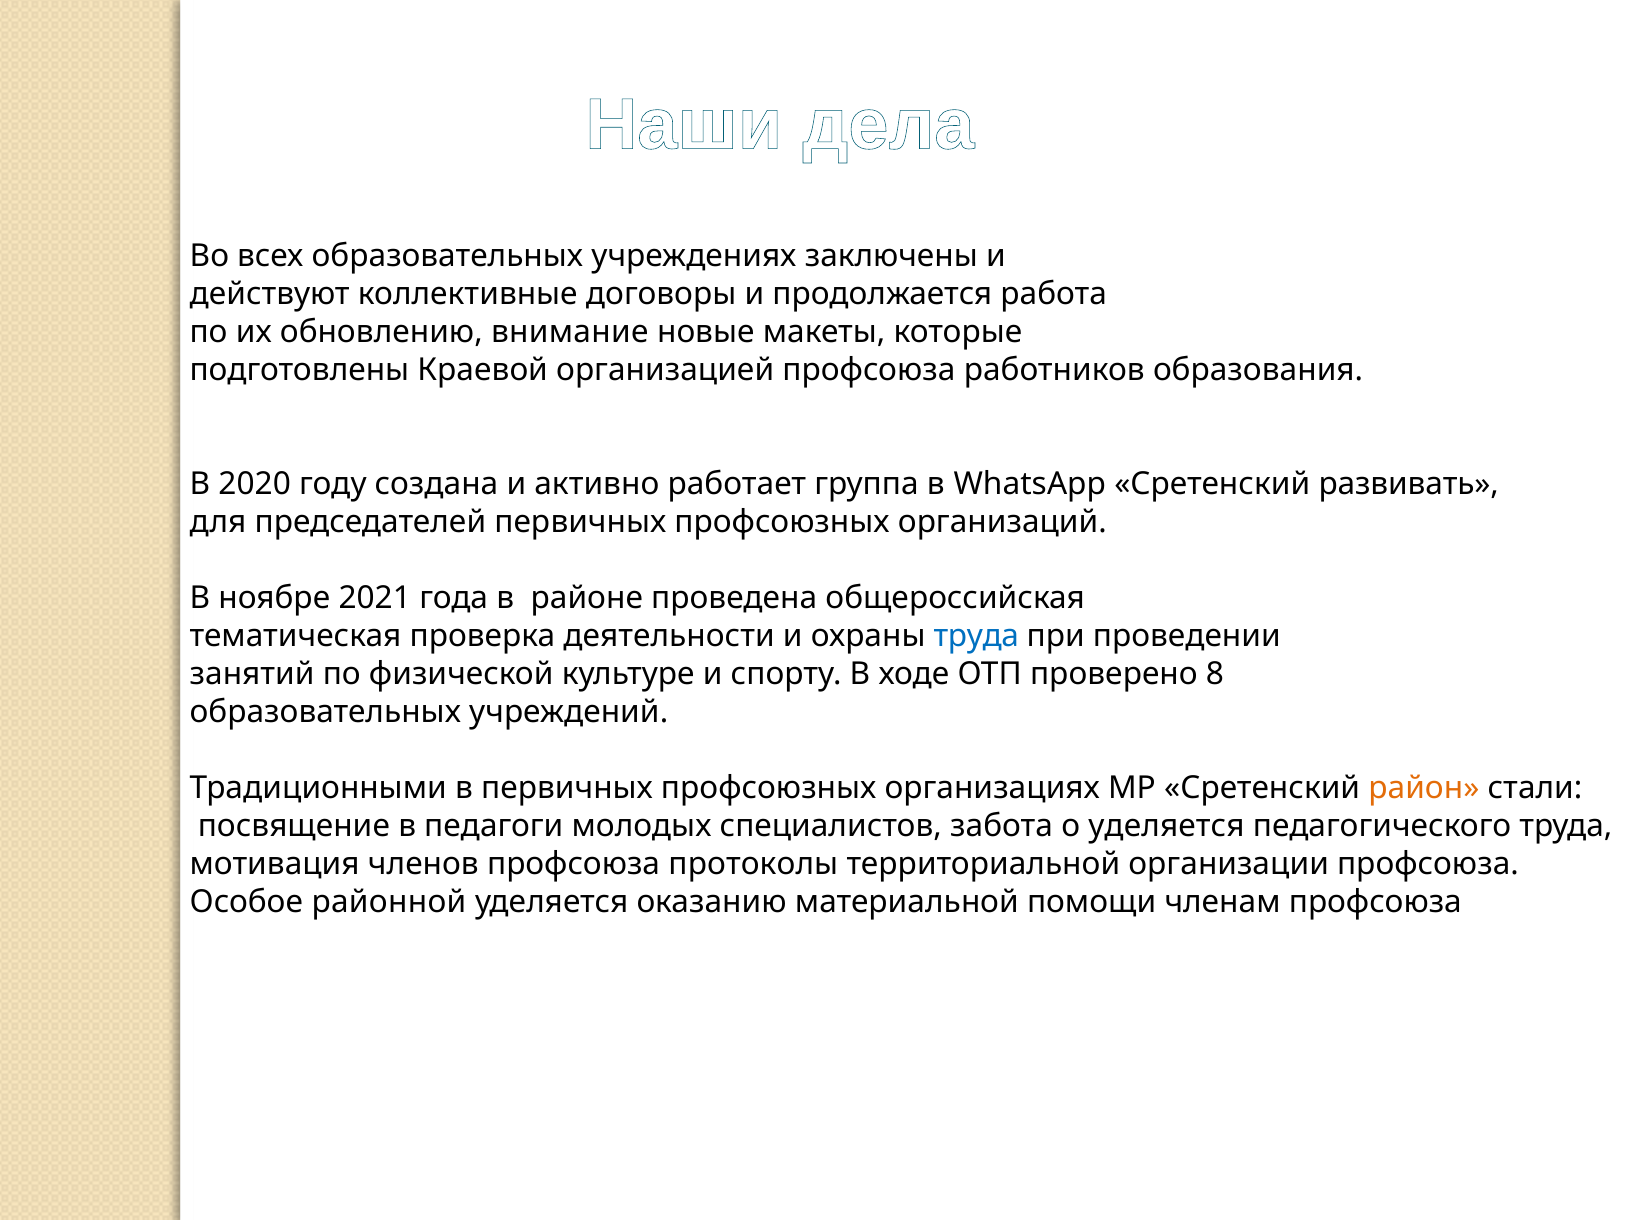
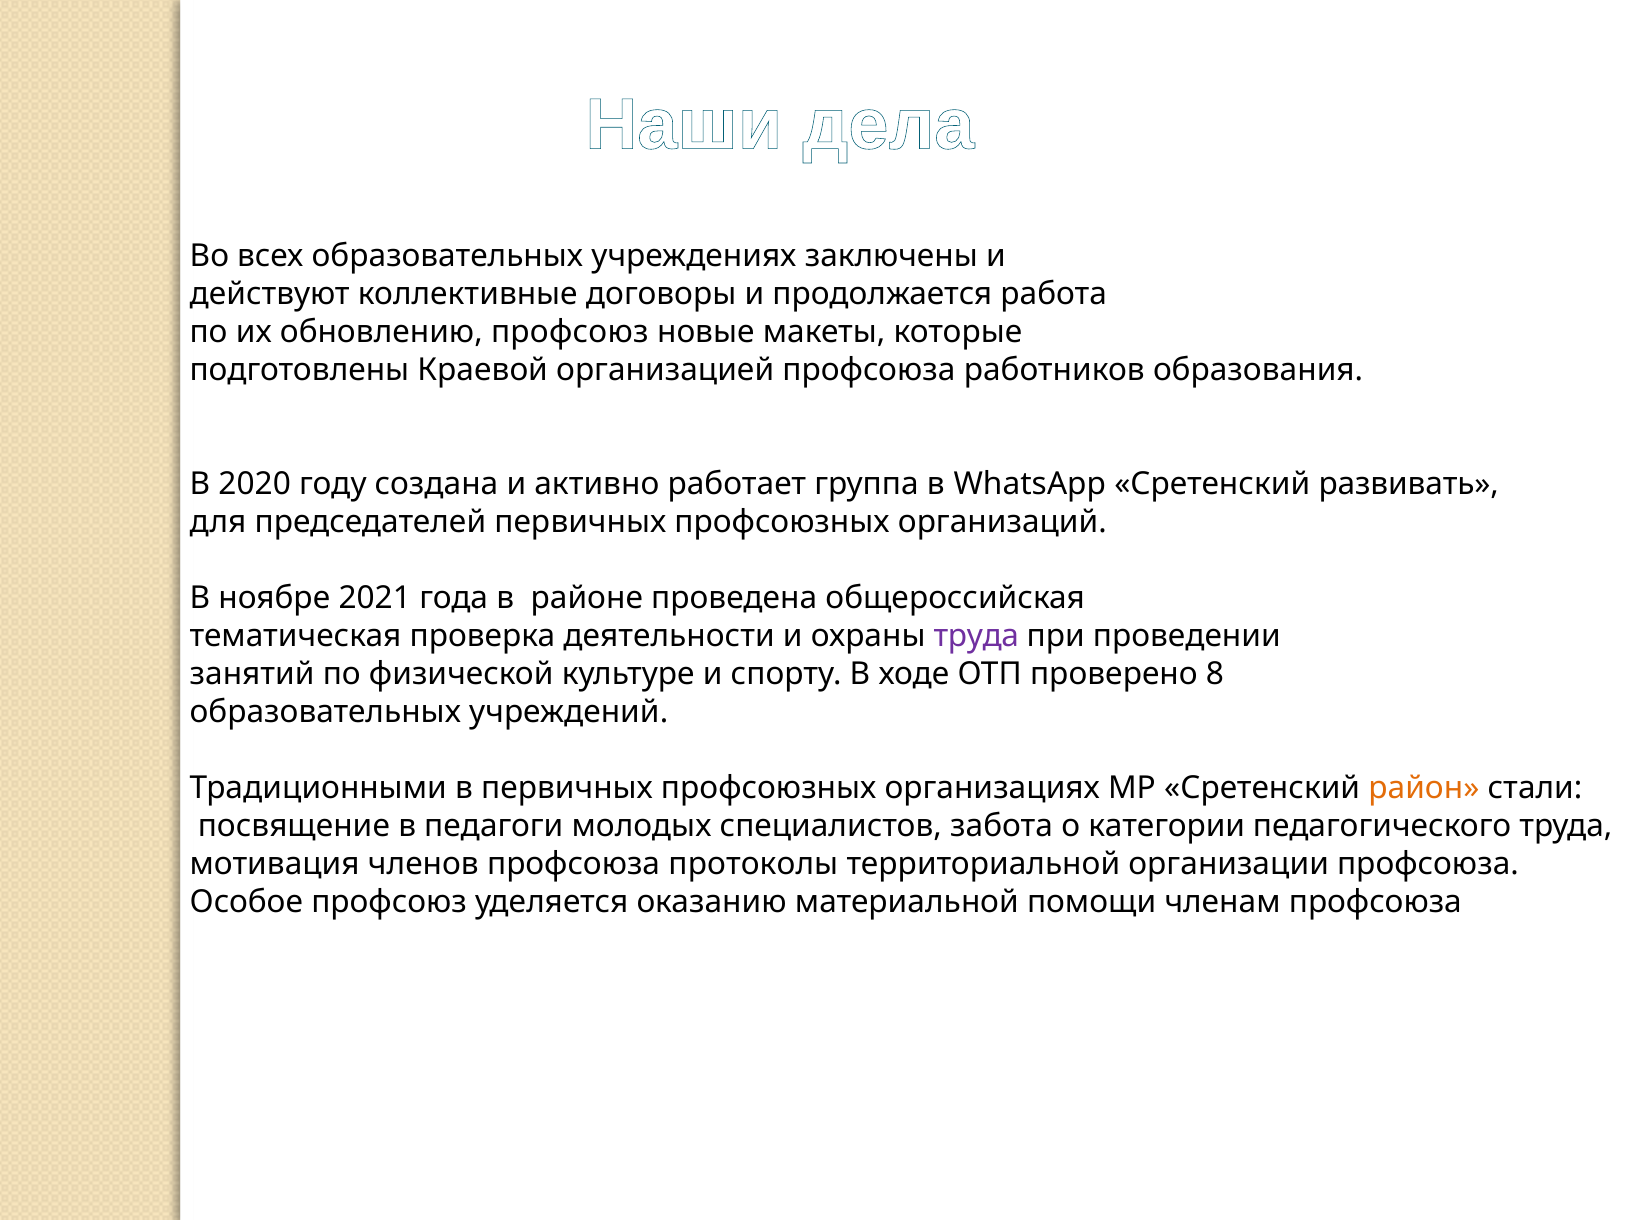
обновлению внимание: внимание -> профсоюз (570, 332)
труда colour: blue -> purple (976, 636)
о уделяется: уделяется -> категории (1167, 825)
Особое районной: районной -> профсоюз (389, 901)
